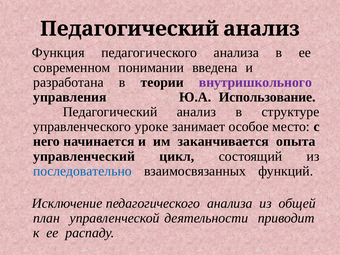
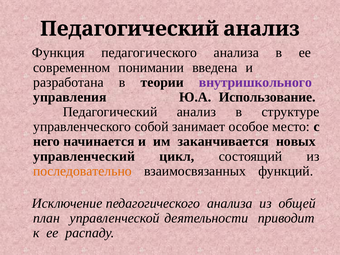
уроке: уроке -> собой (152, 127)
опыта: опыта -> новых (296, 141)
последовательно colour: blue -> orange (82, 171)
